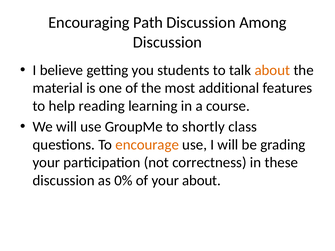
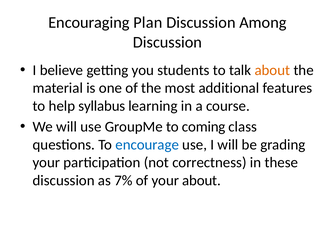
Path: Path -> Plan (148, 23)
reading: reading -> syllabus (102, 106)
shortly: shortly -> coming (204, 127)
encourage colour: orange -> blue (147, 145)
0%: 0% -> 7% (123, 181)
